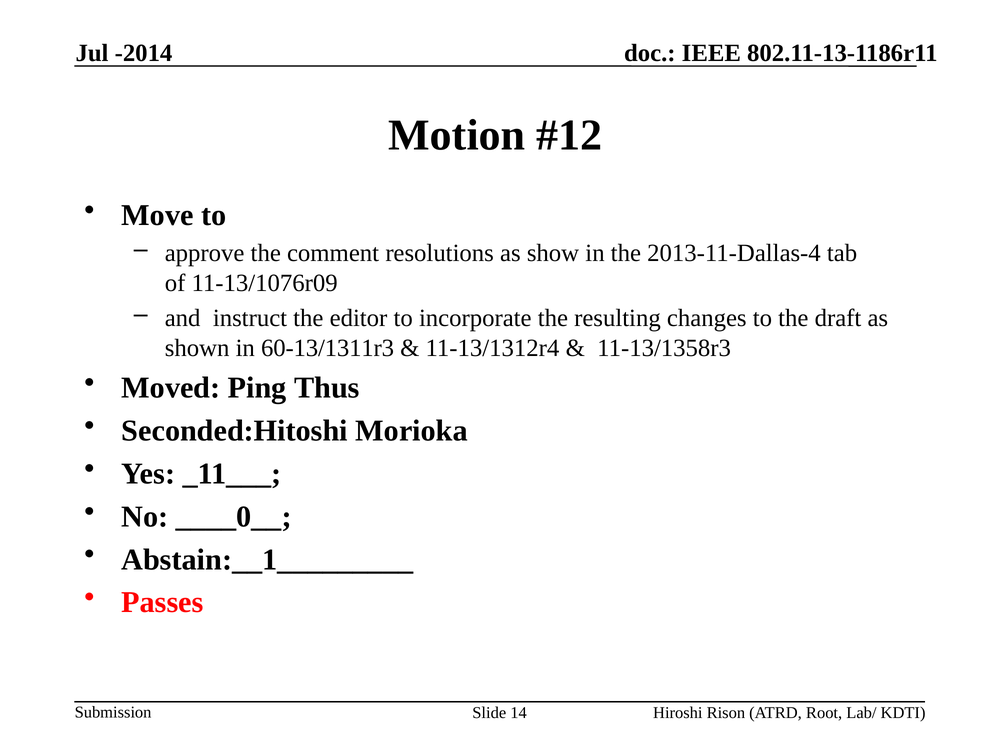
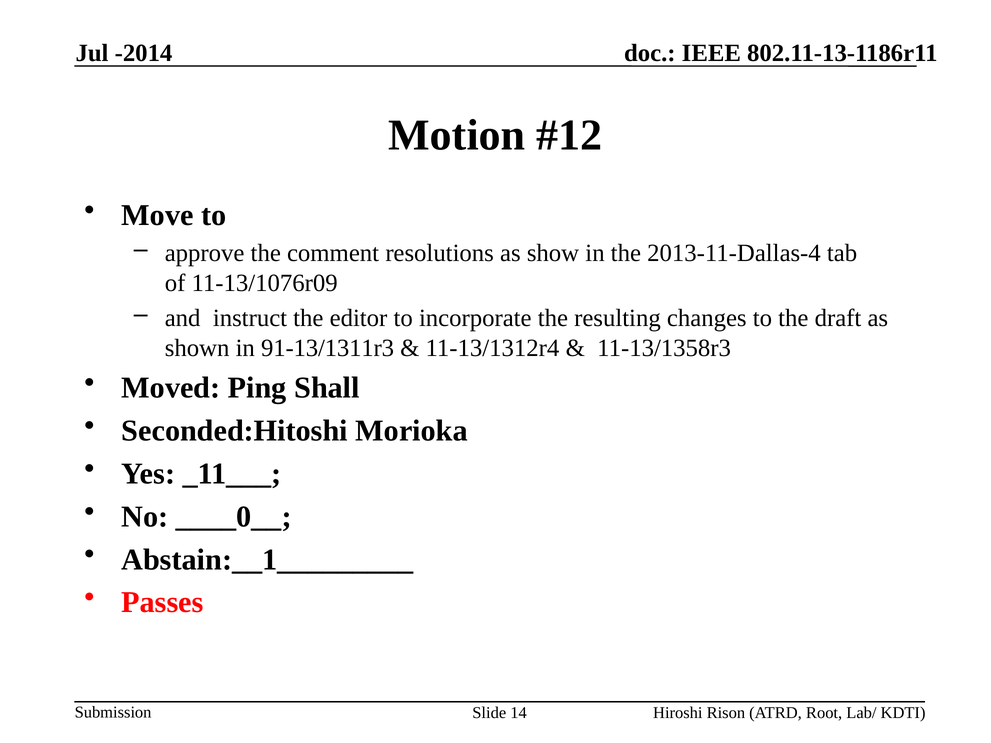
60-13/1311r3: 60-13/1311r3 -> 91-13/1311r3 (328, 348)
Thus: Thus -> Shall (327, 388)
